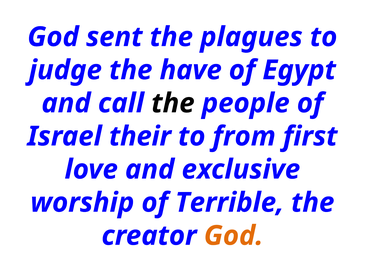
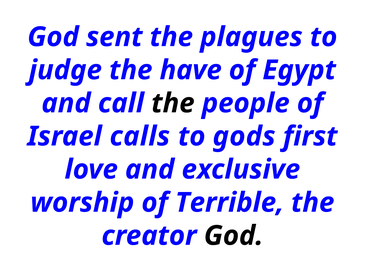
their: their -> calls (140, 136)
from: from -> gods (244, 136)
God colour: orange -> black (234, 236)
